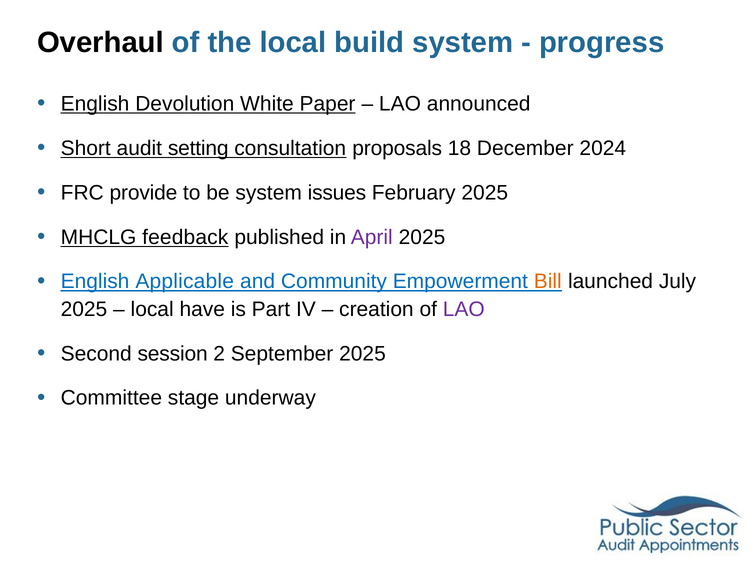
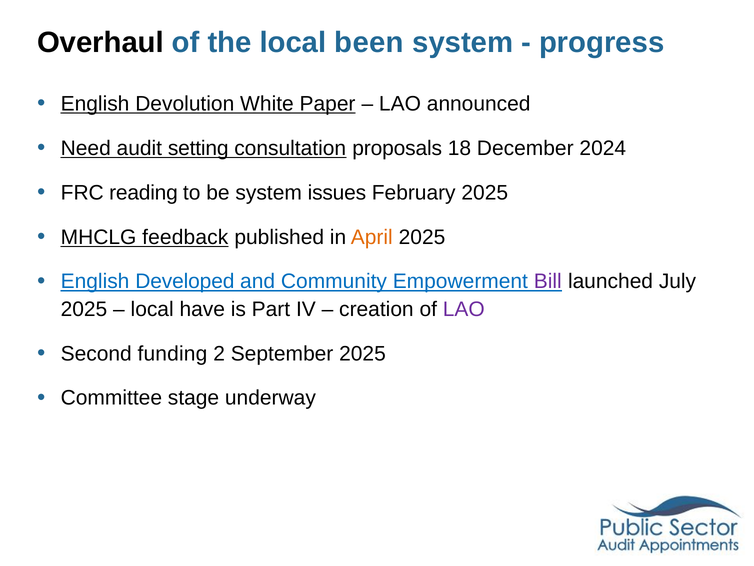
build: build -> been (369, 43)
Short: Short -> Need (86, 148)
provide: provide -> reading (144, 193)
April colour: purple -> orange (372, 237)
Applicable: Applicable -> Developed (185, 281)
Bill colour: orange -> purple (548, 281)
session: session -> funding (172, 353)
